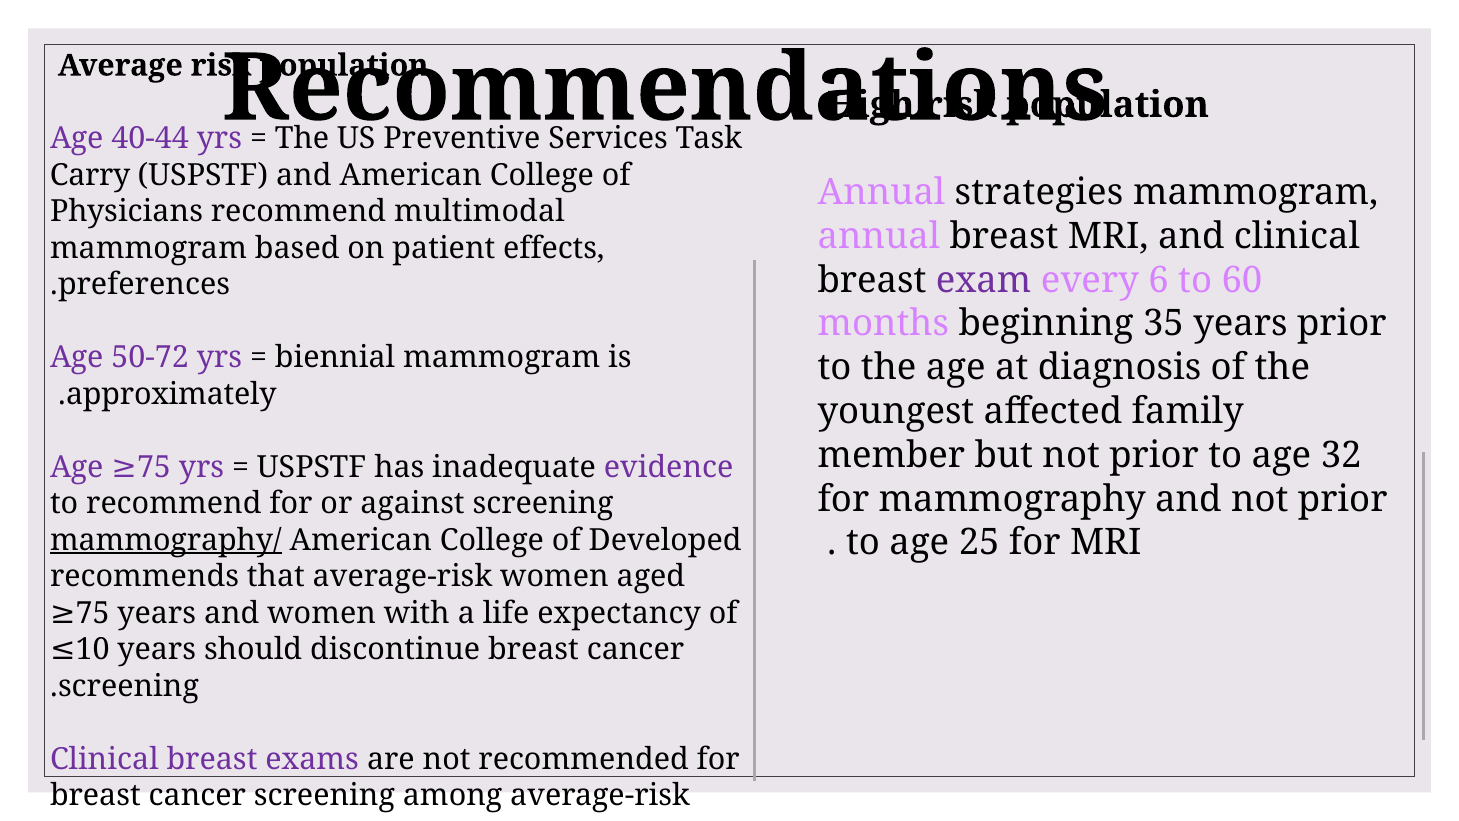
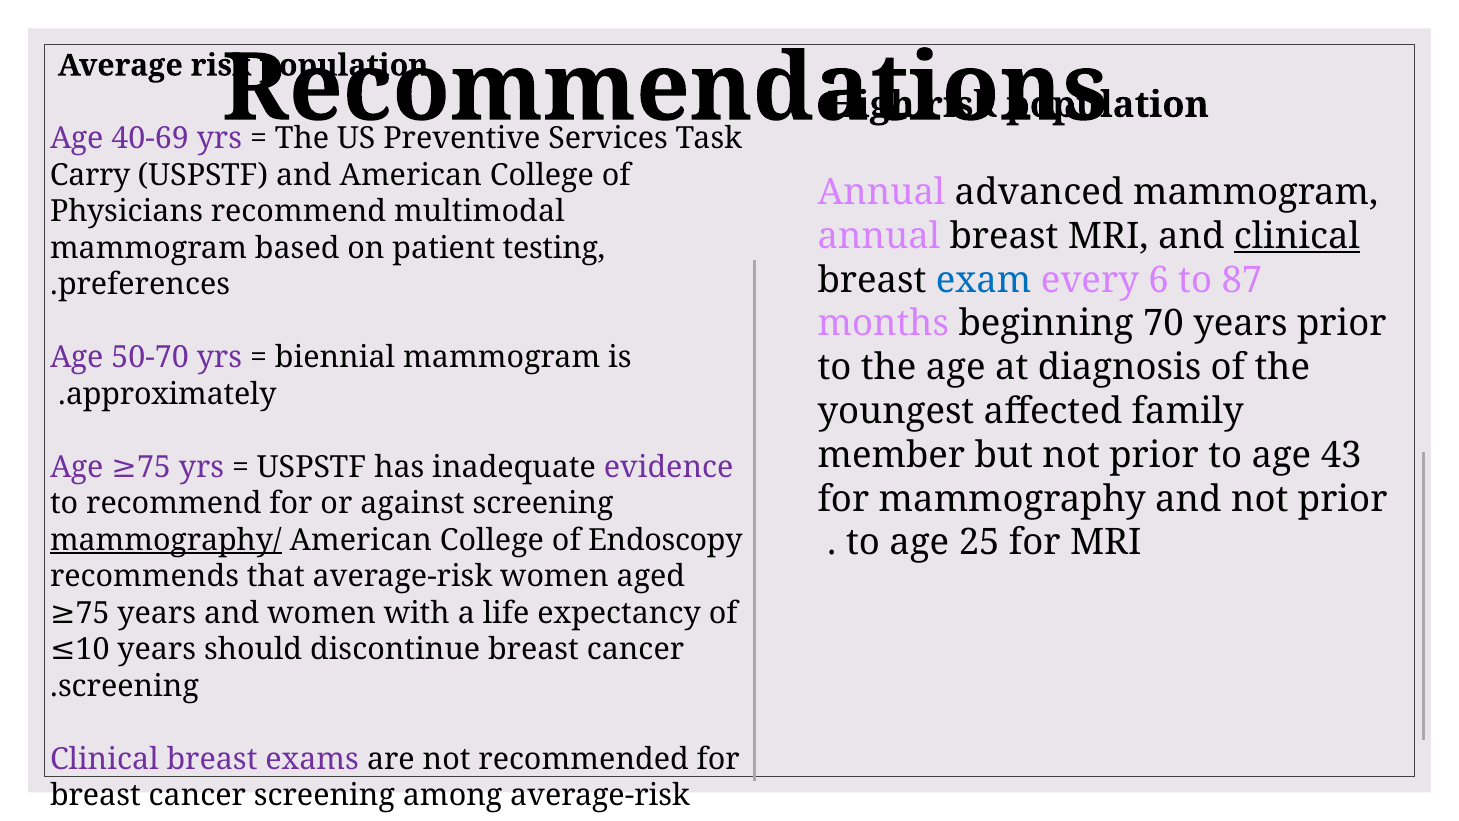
40-44: 40-44 -> 40-69 (150, 138)
strategies: strategies -> advanced (1039, 192)
clinical underline: none -> present (1297, 236)
effects: effects -> testing (554, 248)
exam colour: purple -> blue (984, 280)
60: 60 -> 87 (1242, 280)
35: 35 -> 70 (1163, 324)
50-72: 50-72 -> 50-70 (150, 357)
32: 32 -> 43 (1341, 455)
Developed: Developed -> Endoscopy (665, 540)
